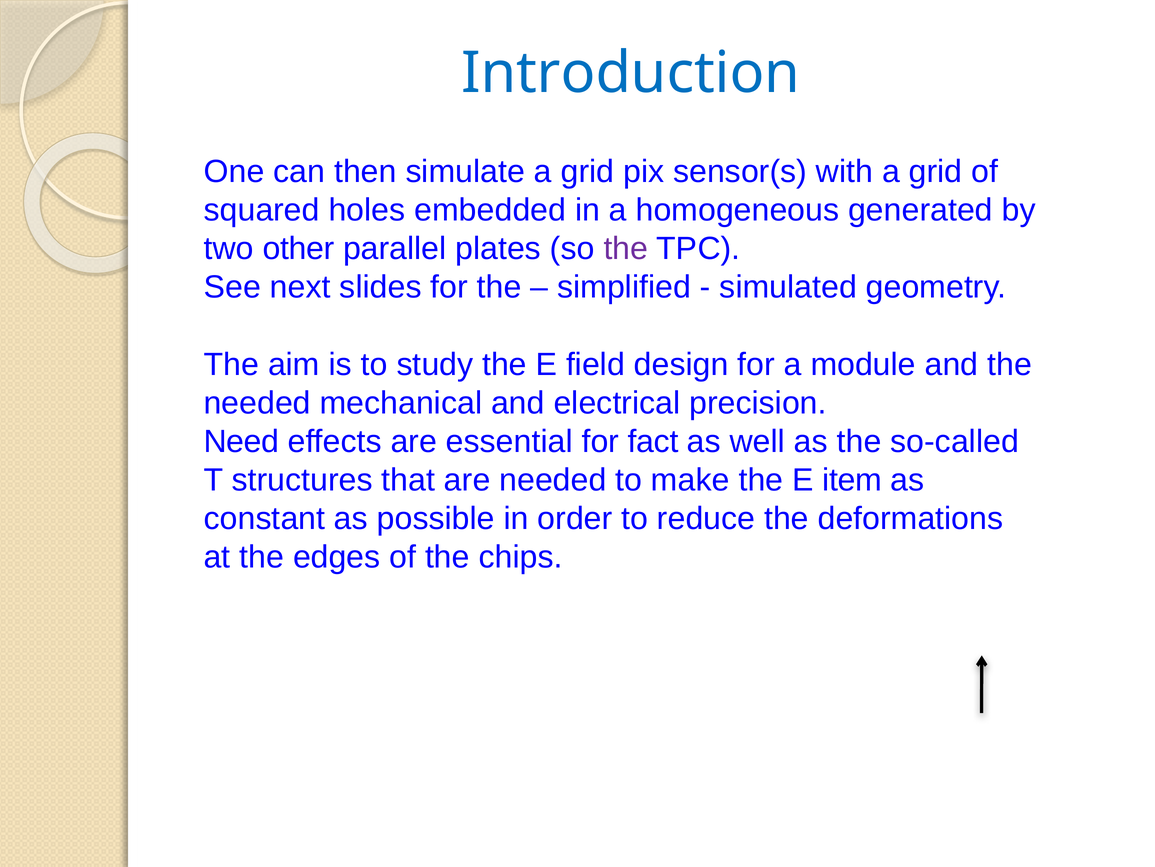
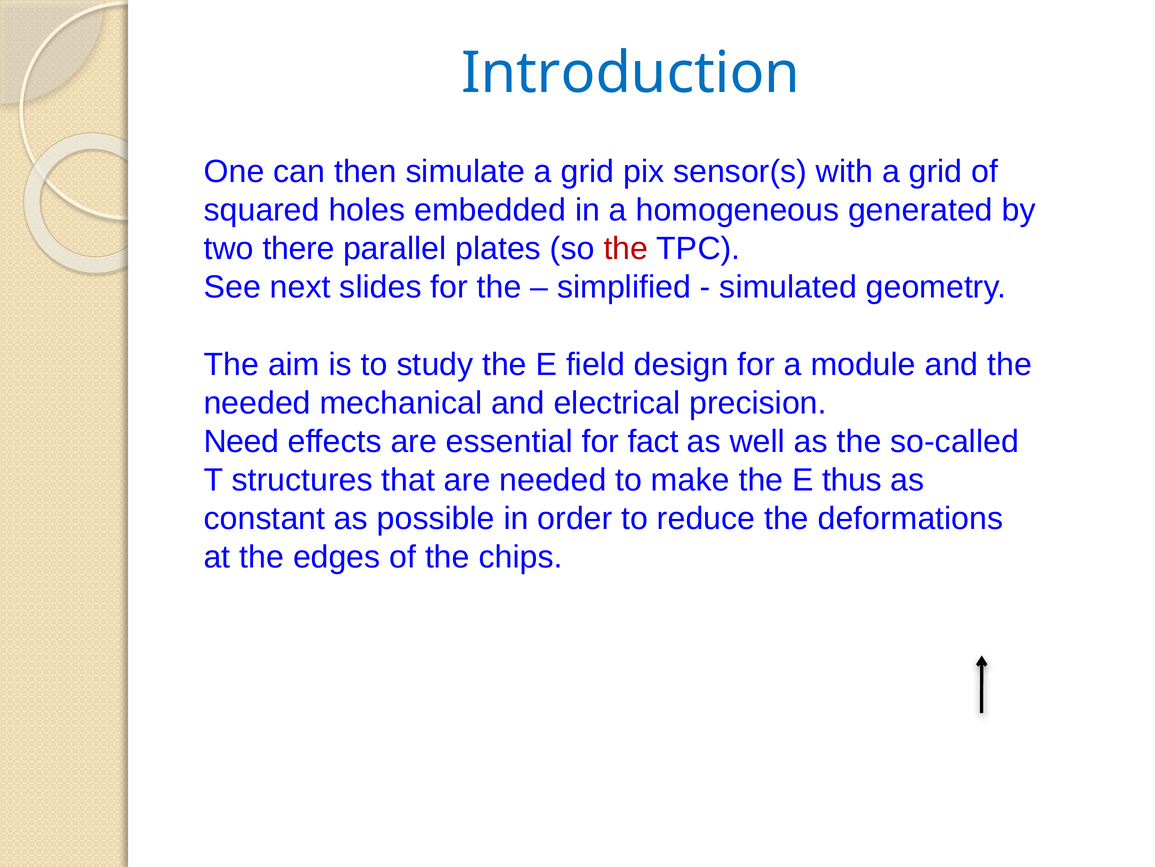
other: other -> there (298, 249)
the colour: purple -> red (626, 249)
item: item -> thus (852, 480)
